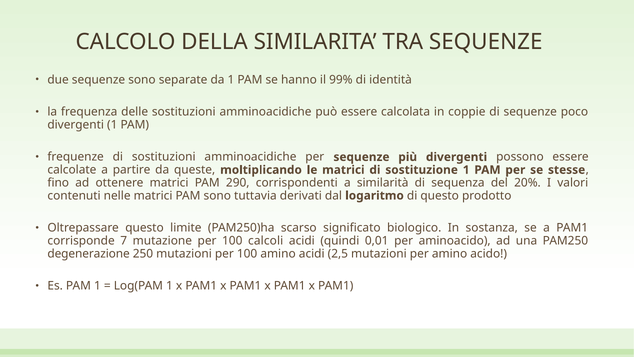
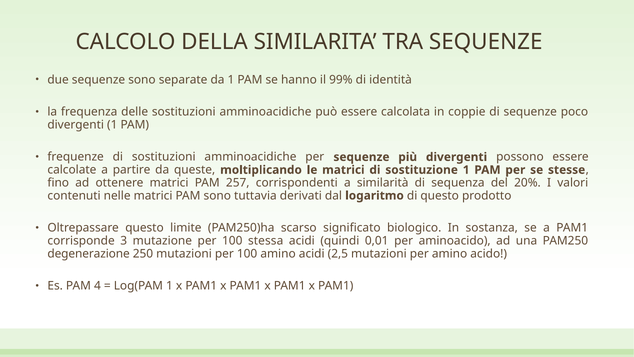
290: 290 -> 257 (238, 183)
7: 7 -> 3 (124, 240)
calcoli: calcoli -> stessa (266, 240)
PAM 1: 1 -> 4 (97, 286)
